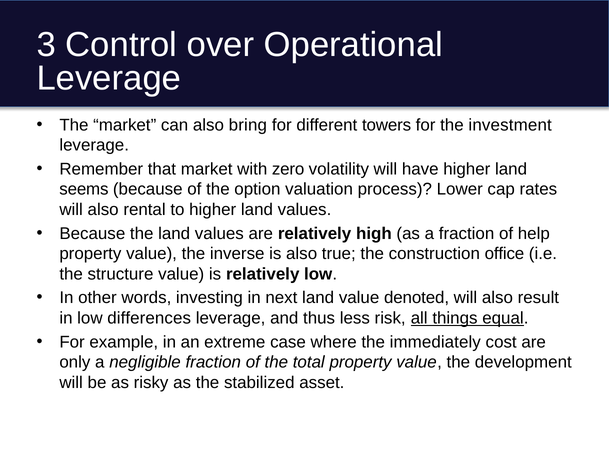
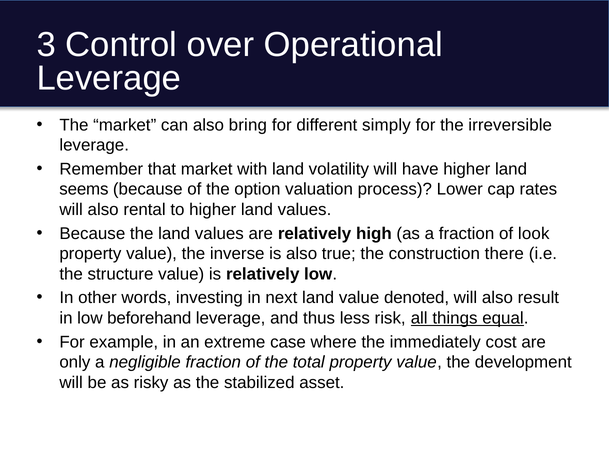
towers: towers -> simply (386, 125)
investment: investment -> irreversible (510, 125)
with zero: zero -> land (288, 169)
help: help -> look (534, 233)
office: office -> there (504, 254)
differences: differences -> beforehand (149, 318)
